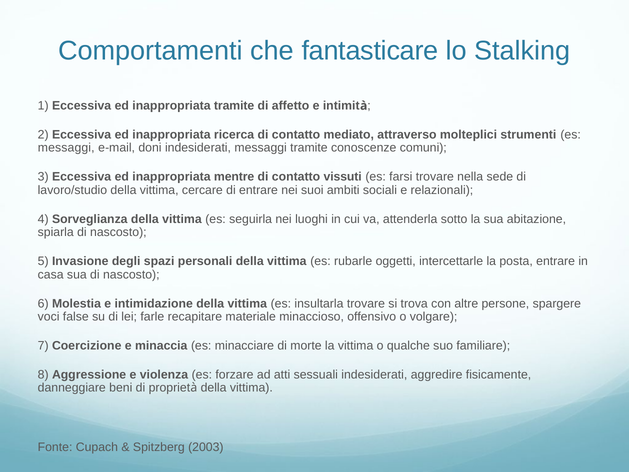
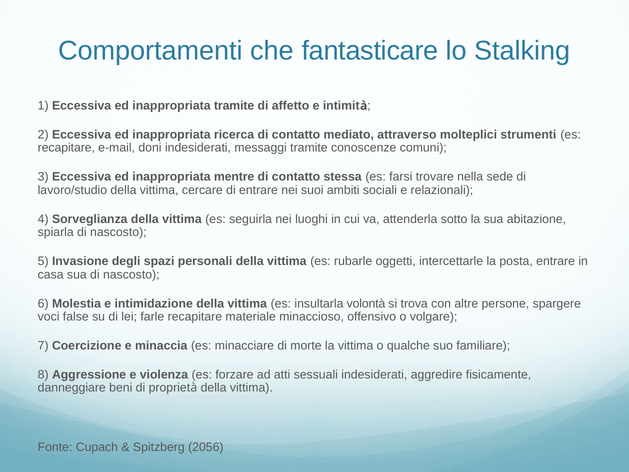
messaggi: messaggi -> recapitare (66, 148)
vissuti: vissuti -> stessa (343, 177)
insultarla trovare: trovare -> volontà (366, 303)
2003: 2003 -> 2056 (206, 447)
